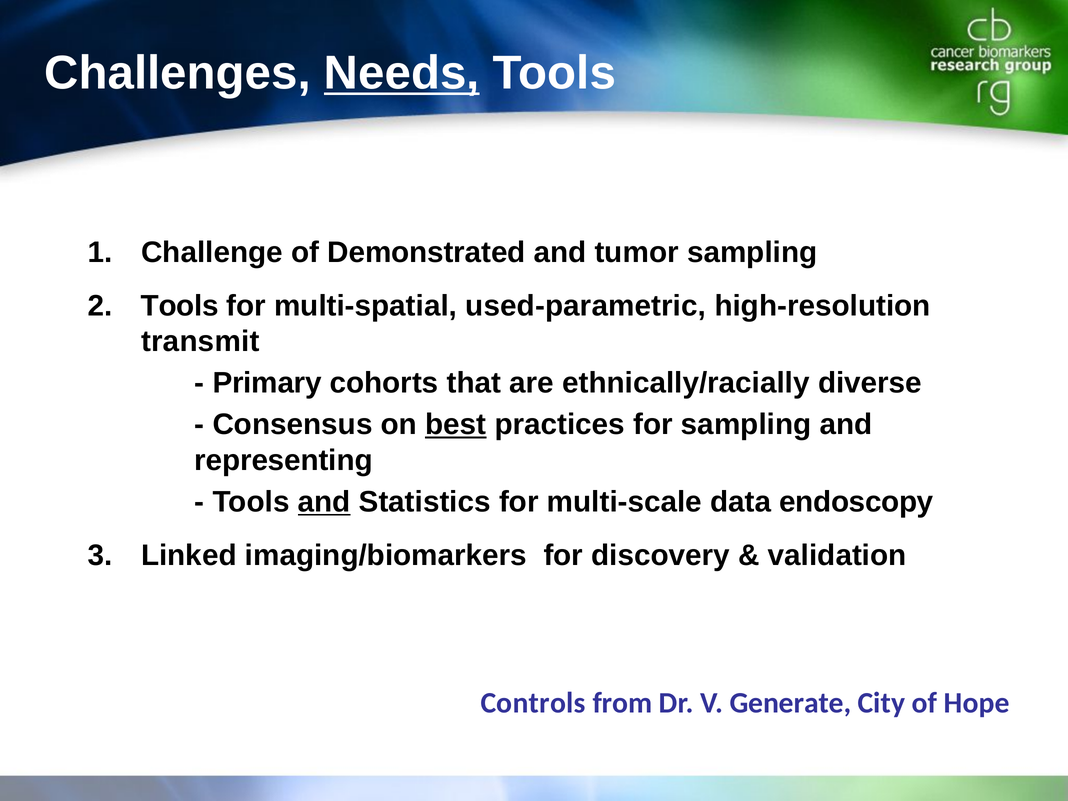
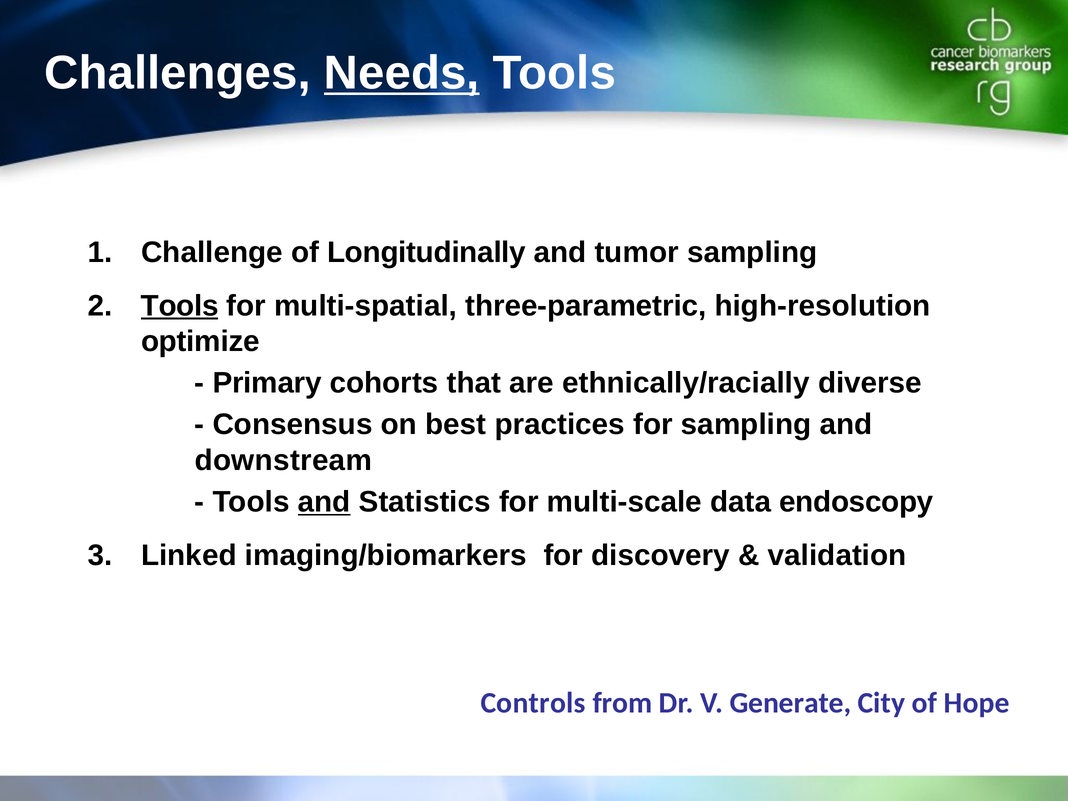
Demonstrated: Demonstrated -> Longitudinally (427, 252)
Tools underline: none -> present (180, 306)
used-parametric: used-parametric -> three-parametric (586, 306)
transmit: transmit -> optimize (200, 342)
best underline: present -> none (456, 425)
representing: representing -> downstream (283, 460)
